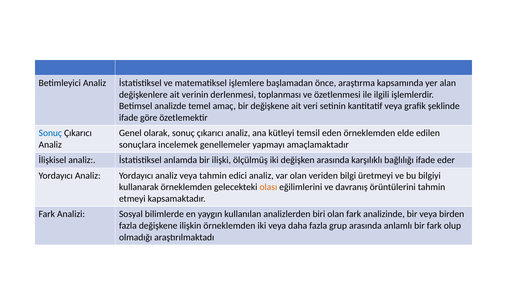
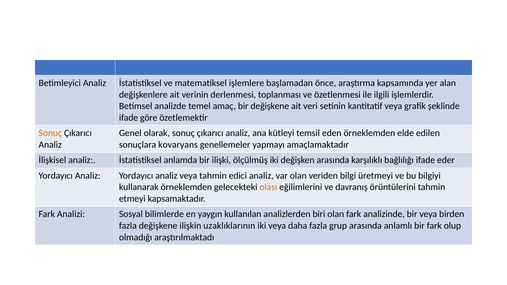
Sonuç colour: blue -> orange (50, 133)
incelemek: incelemek -> kovaryans (178, 145)
ilişkin örneklemden: örneklemden -> uzaklıklarının (229, 226)
